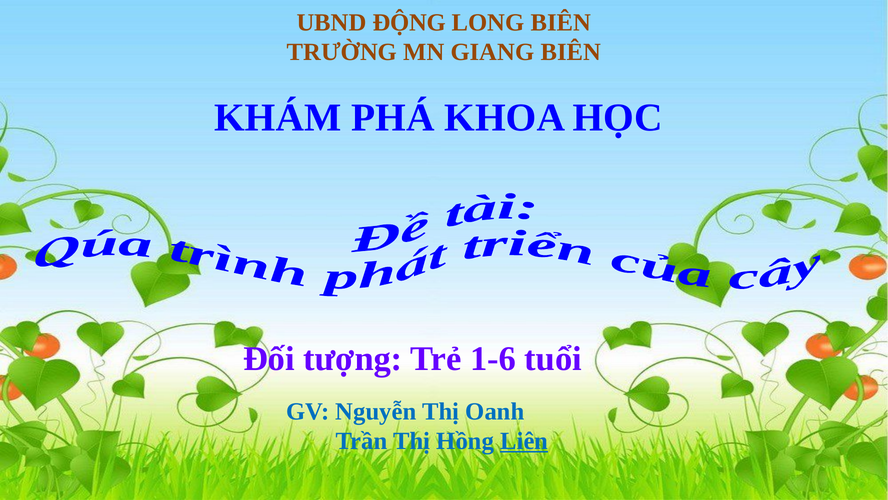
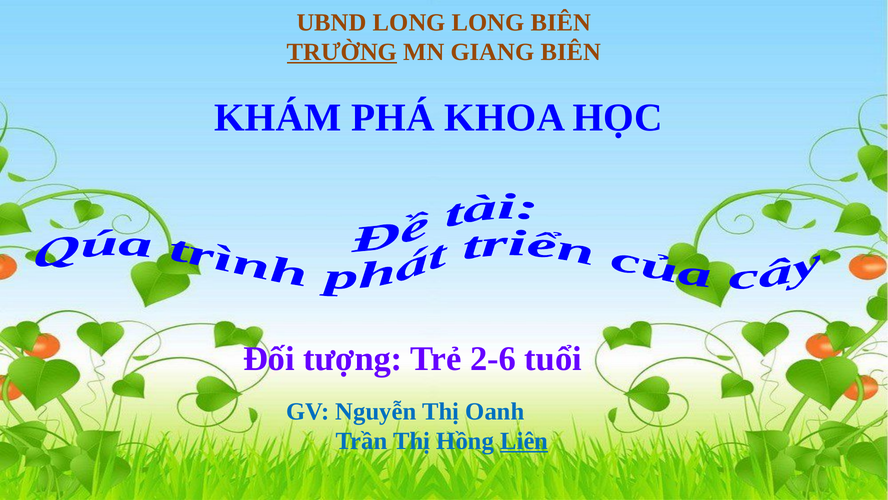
UBND ĐỘNG: ĐỘNG -> LONG (409, 22)
TRƯỜNG underline: none -> present (342, 52)
1-6: 1-6 -> 2-6 (493, 359)
